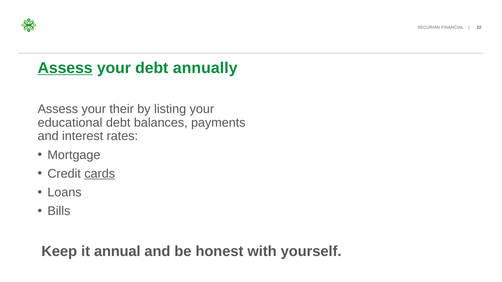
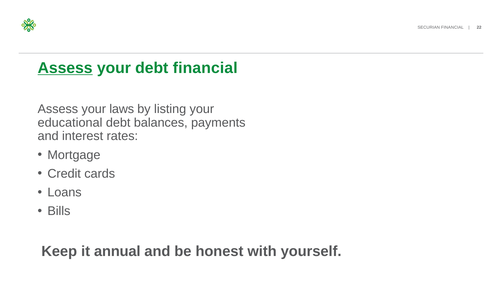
debt annually: annually -> financial (205, 68)
their: their -> laws (122, 109)
cards underline: present -> none (100, 174)
